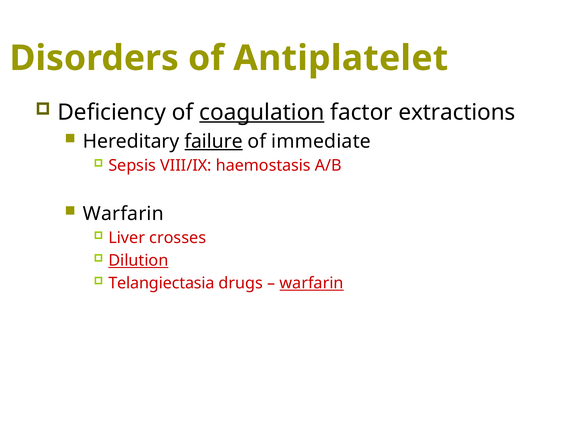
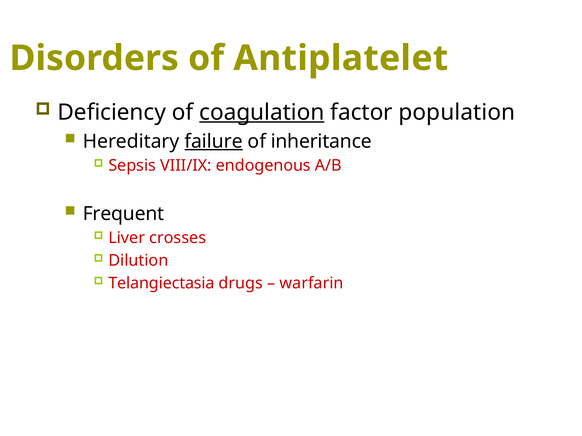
extractions: extractions -> population (457, 113)
immediate: immediate -> inheritance (321, 141)
haemostasis: haemostasis -> endogenous (263, 166)
Warfarin: Warfarin -> Frequent (124, 214)
Dilution underline: present -> none (138, 261)
warfarin underline: present -> none (312, 283)
